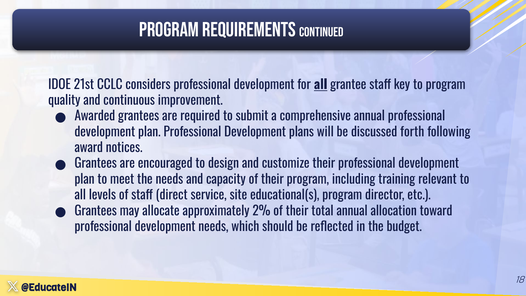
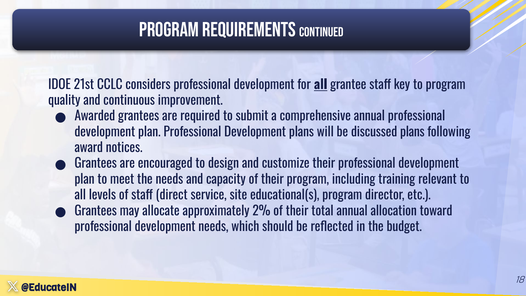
discussed forth: forth -> plans (412, 132)
